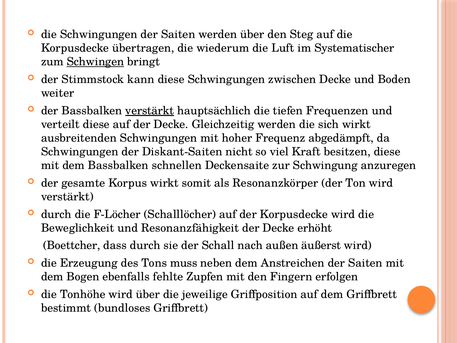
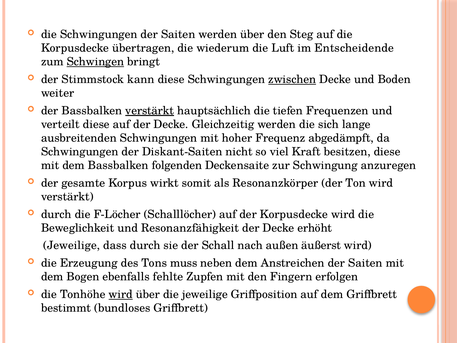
Systematischer: Systematischer -> Entscheidende (354, 48)
zwischen underline: none -> present (292, 79)
sich wirkt: wirkt -> lange (356, 124)
schnellen: schnellen -> folgenden (177, 165)
Boettcher: Boettcher -> Jeweilige (72, 245)
wird underline: none -> present (121, 294)
